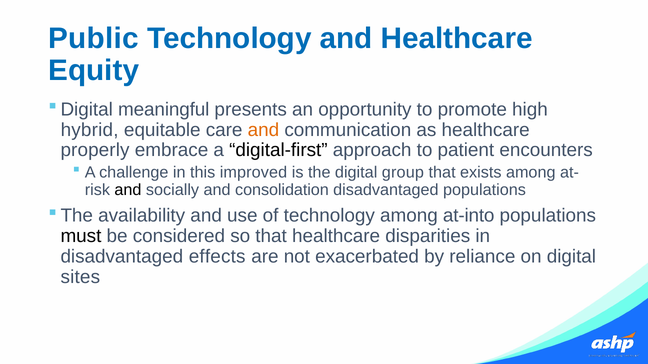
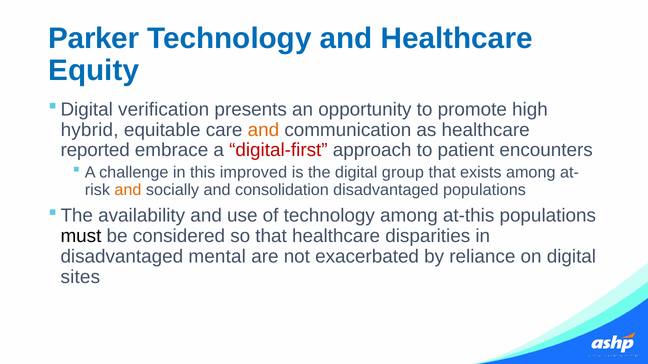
Public: Public -> Parker (94, 38)
meaningful: meaningful -> verification (164, 110)
properly: properly -> reported (95, 150)
digital-first colour: black -> red (278, 150)
and colour: black -> orange (128, 190)
at-into: at-into -> at-this (469, 216)
effects: effects -> mental (217, 257)
